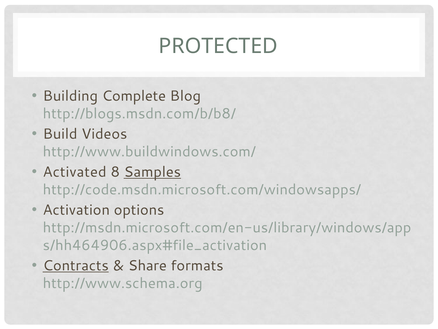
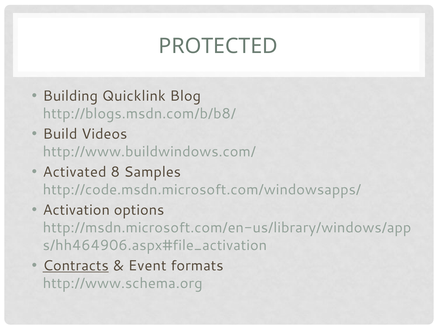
Complete: Complete -> Quicklink (134, 96)
Samples underline: present -> none (152, 172)
Share: Share -> Event (147, 265)
